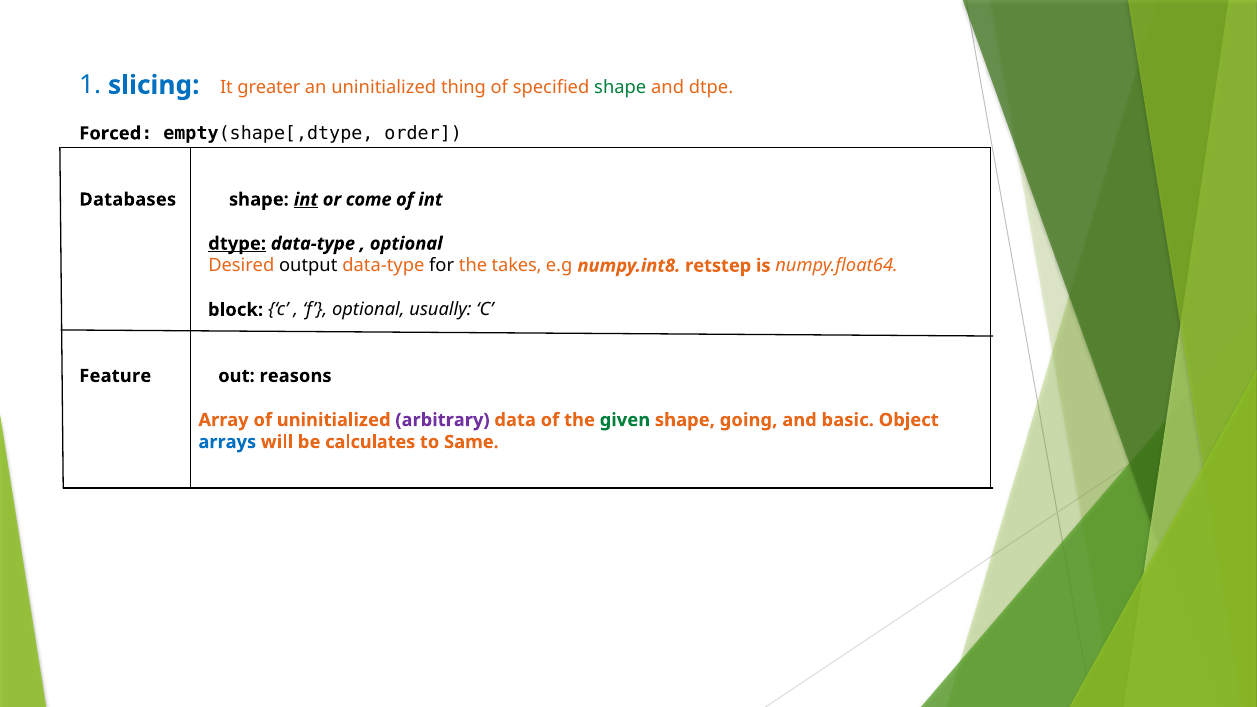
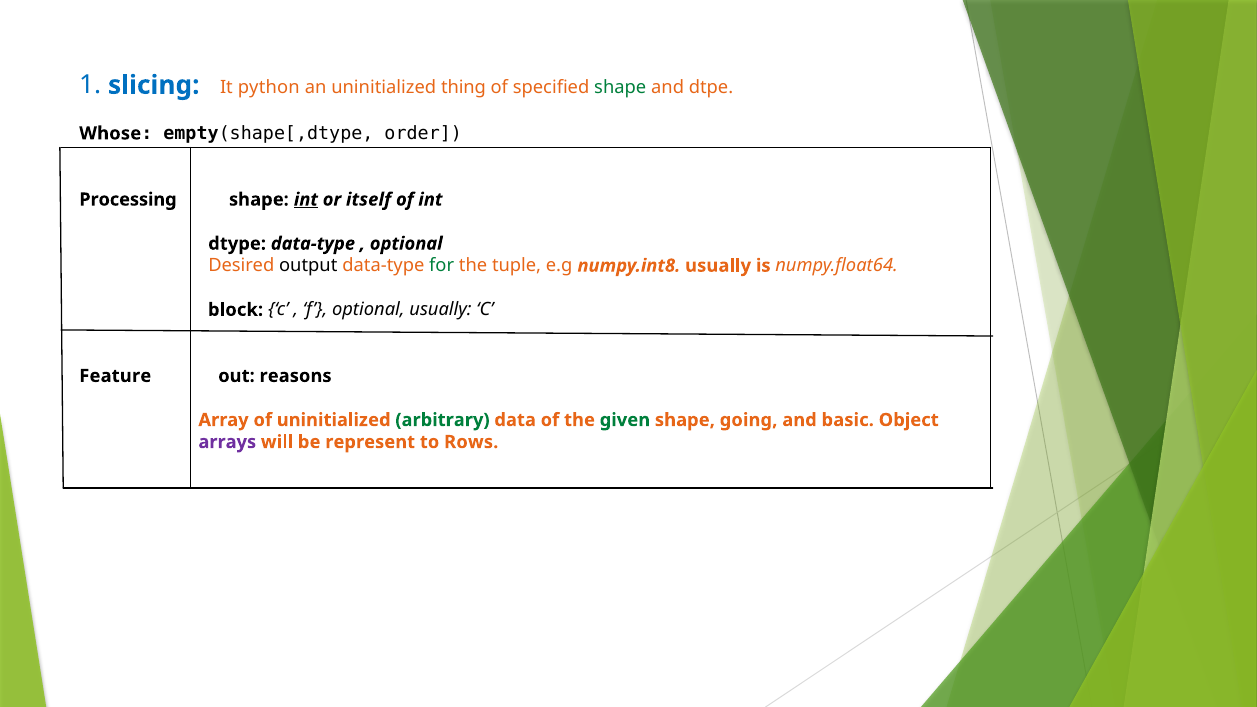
greater: greater -> python (269, 88)
Forced: Forced -> Whose (110, 133)
Databases: Databases -> Processing (128, 200)
come: come -> itself (368, 200)
dtype underline: present -> none (237, 244)
for colour: black -> green (442, 266)
takes: takes -> tuple (517, 266)
numpy.int8 retstep: retstep -> usually (718, 266)
arbitrary colour: purple -> green (442, 420)
arrays colour: blue -> purple (227, 442)
calculates: calculates -> represent (370, 442)
Same: Same -> Rows (471, 442)
